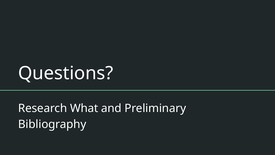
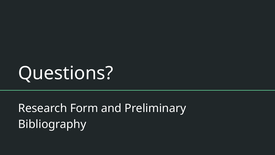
What: What -> Form (84, 108)
